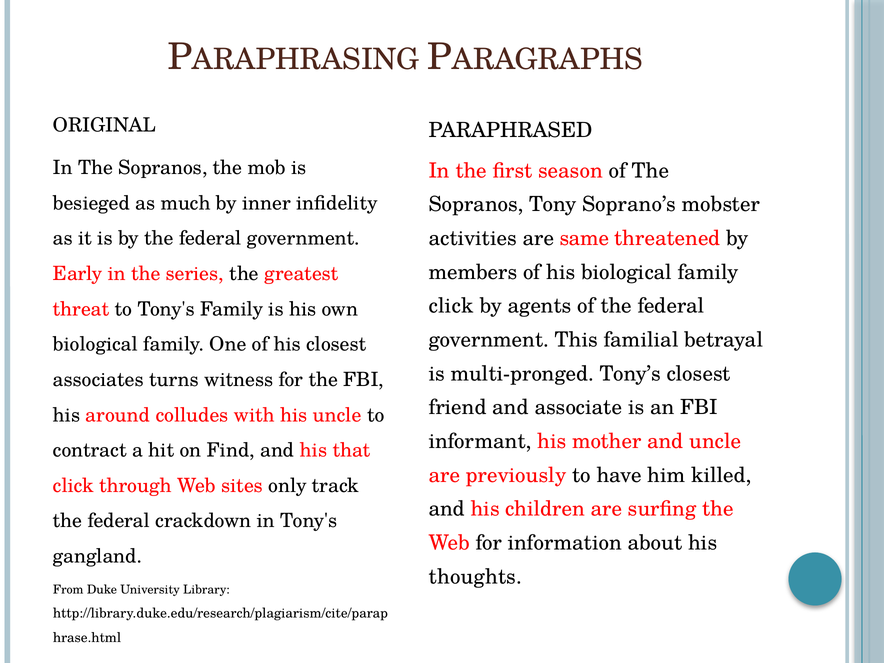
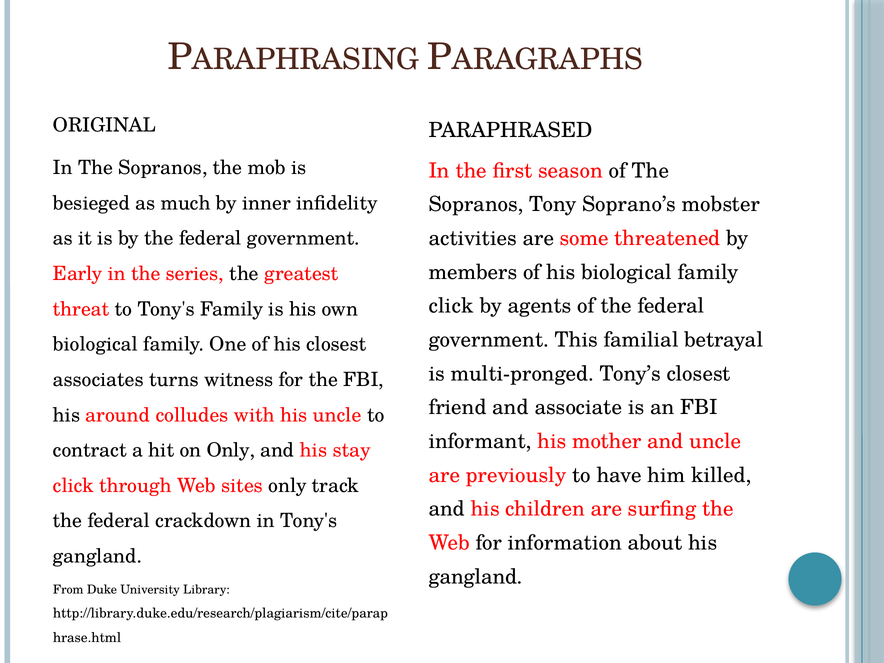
same: same -> some (584, 238)
on Find: Find -> Only (231, 450)
that: that -> stay (352, 450)
thoughts: thoughts -> gangland (476, 577)
